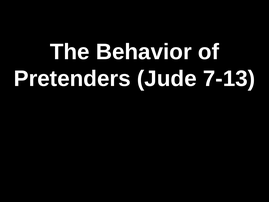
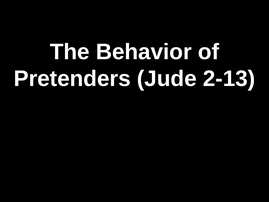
7-13: 7-13 -> 2-13 (229, 79)
